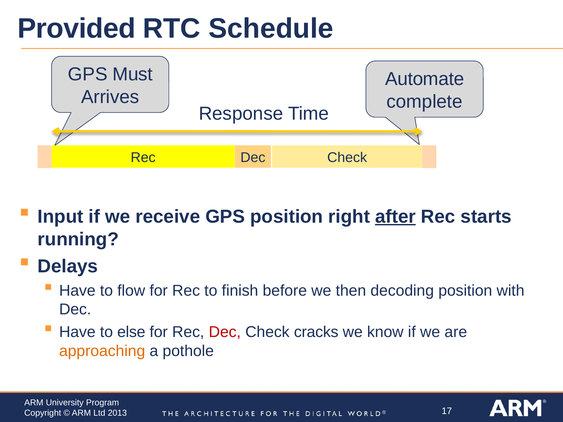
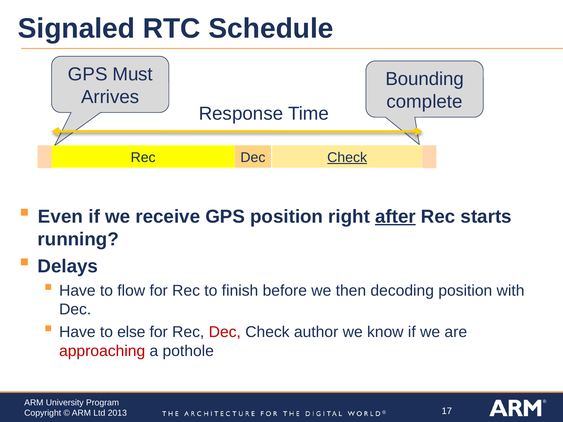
Provided: Provided -> Signaled (76, 29)
Automate: Automate -> Bounding (425, 79)
Check underline: none -> present (347, 158)
Input: Input -> Even (60, 217)
cracks: cracks -> author (316, 332)
approaching colour: orange -> red (102, 351)
